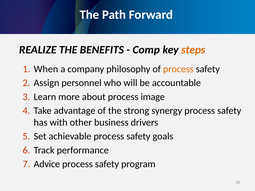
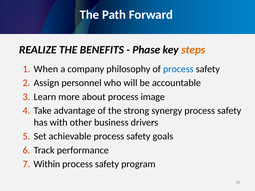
Comp: Comp -> Phase (146, 50)
process colour: orange -> blue (178, 69)
Advice: Advice -> Within (47, 164)
